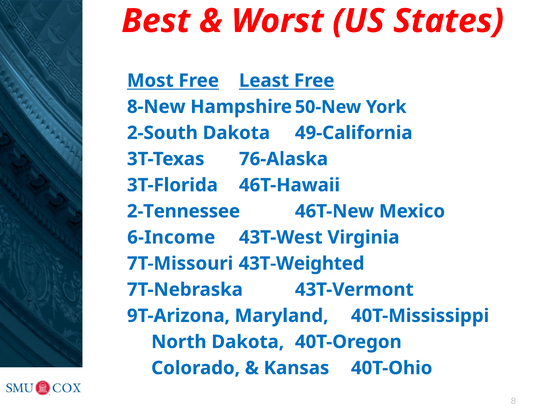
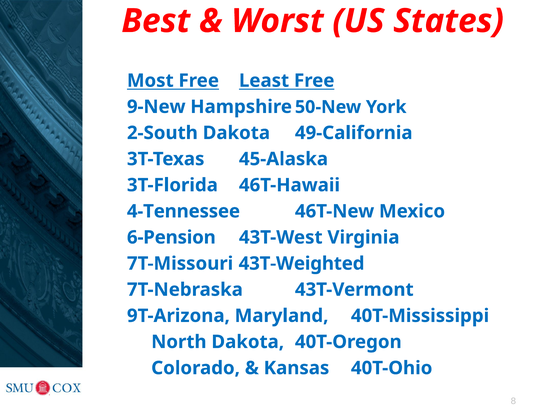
8-New: 8-New -> 9-New (156, 107)
76-Alaska: 76-Alaska -> 45-Alaska (283, 159)
2-Tennessee: 2-Tennessee -> 4-Tennessee (183, 211)
6-Income: 6-Income -> 6-Pension (171, 237)
